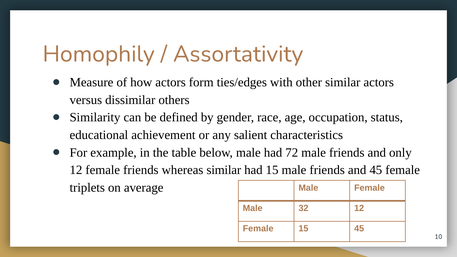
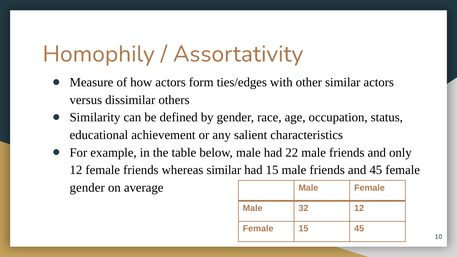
72: 72 -> 22 (292, 153)
triplets: triplets -> gender (87, 188)
